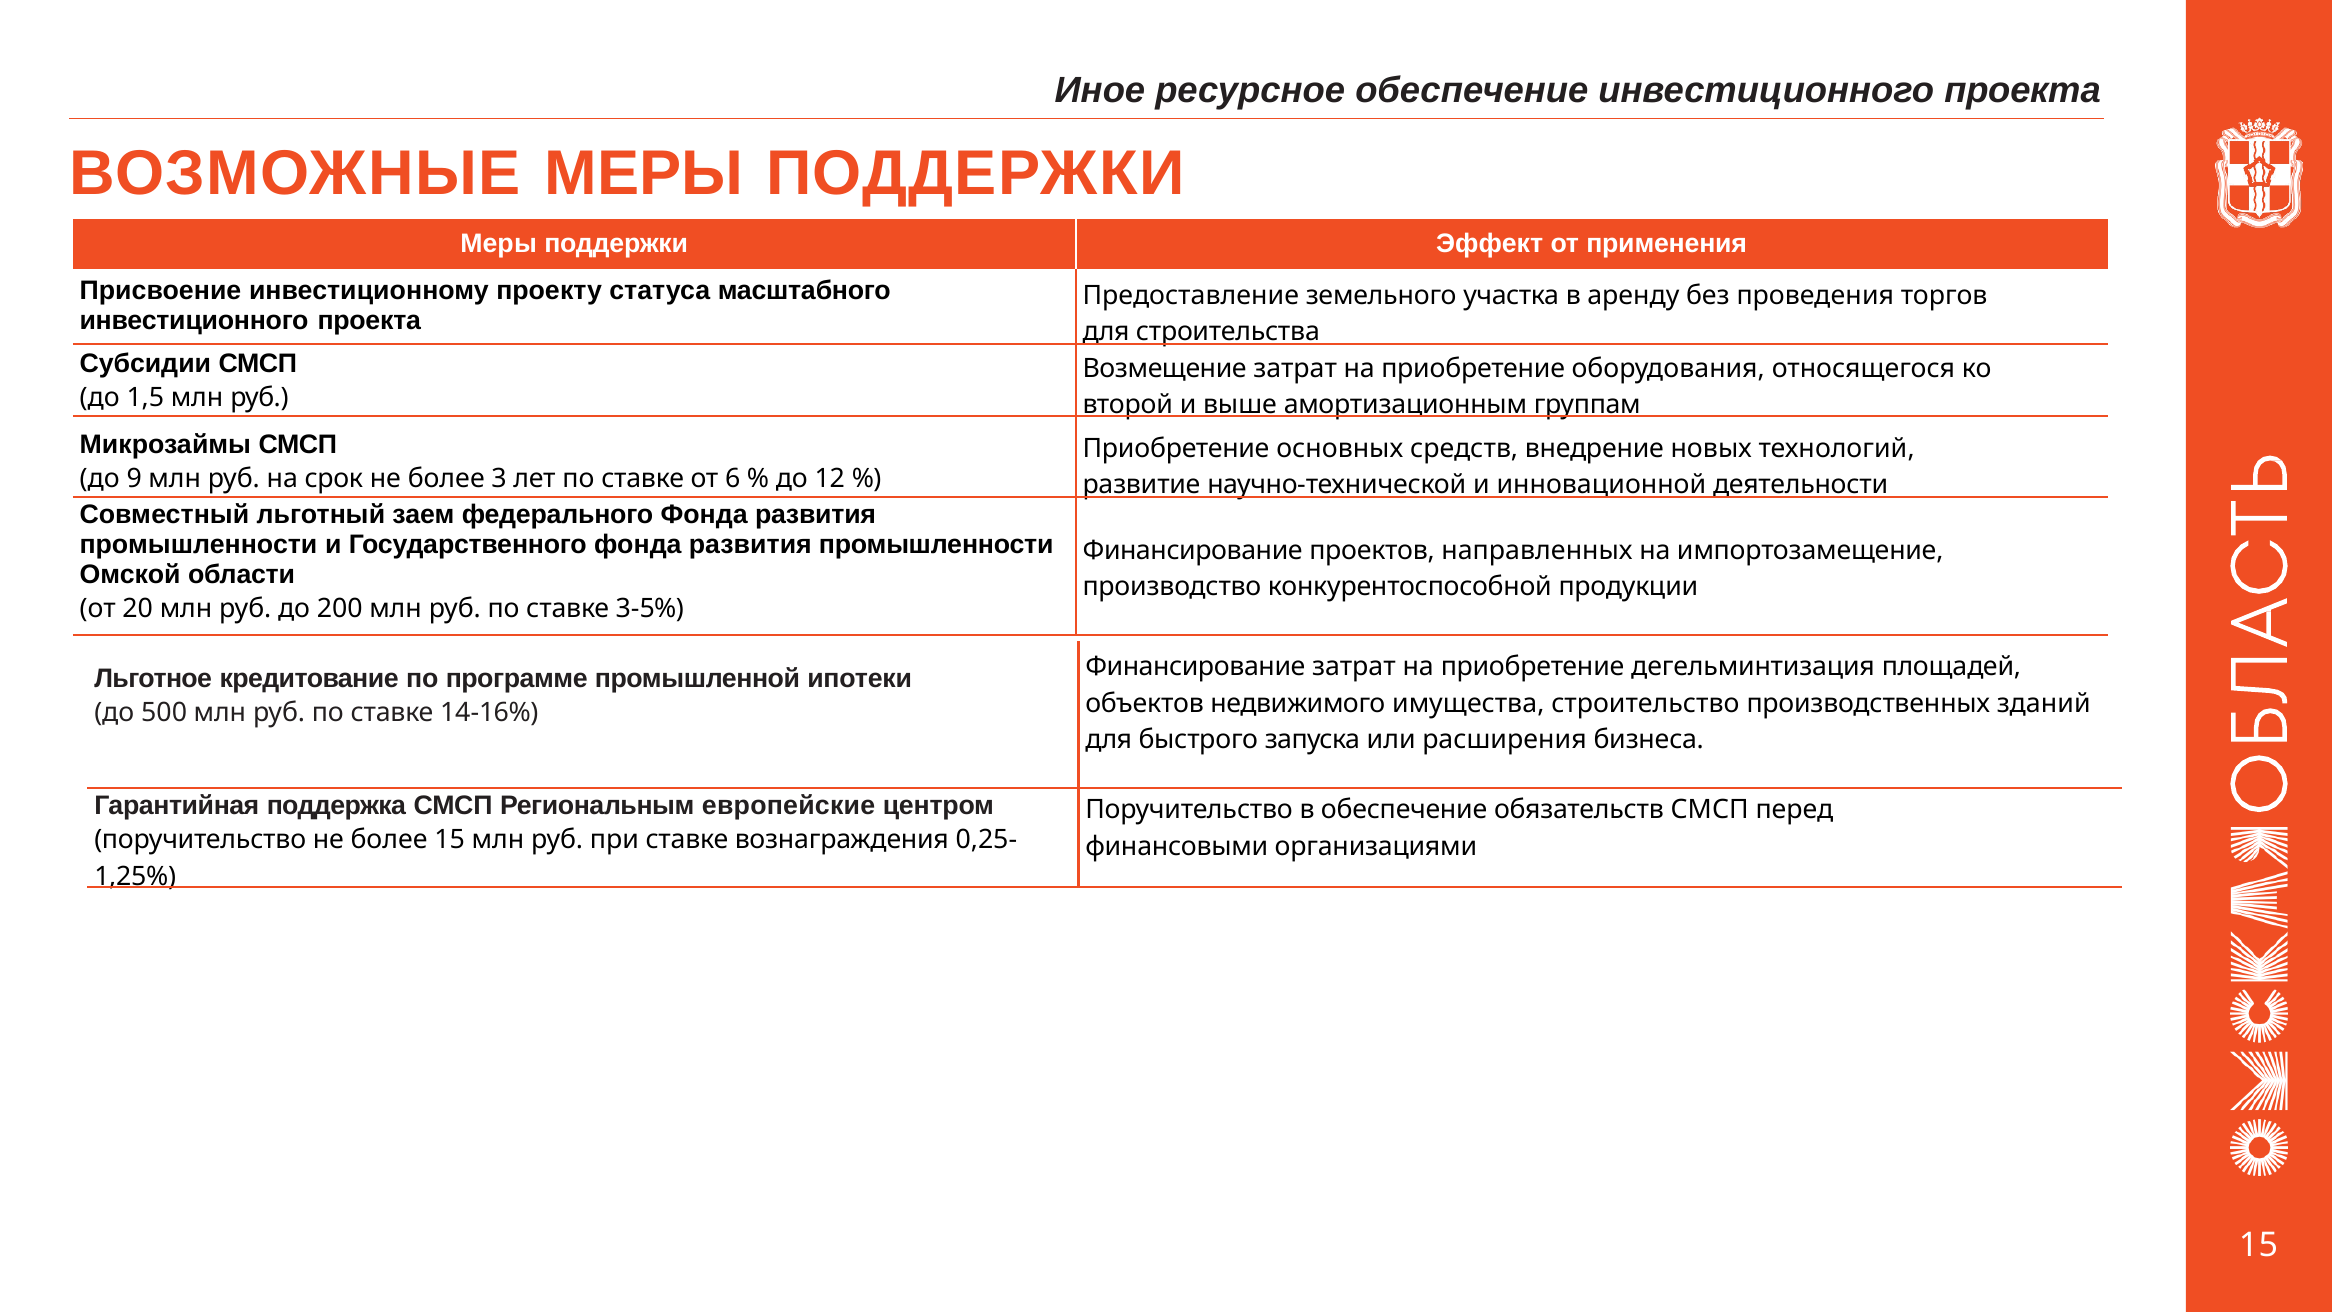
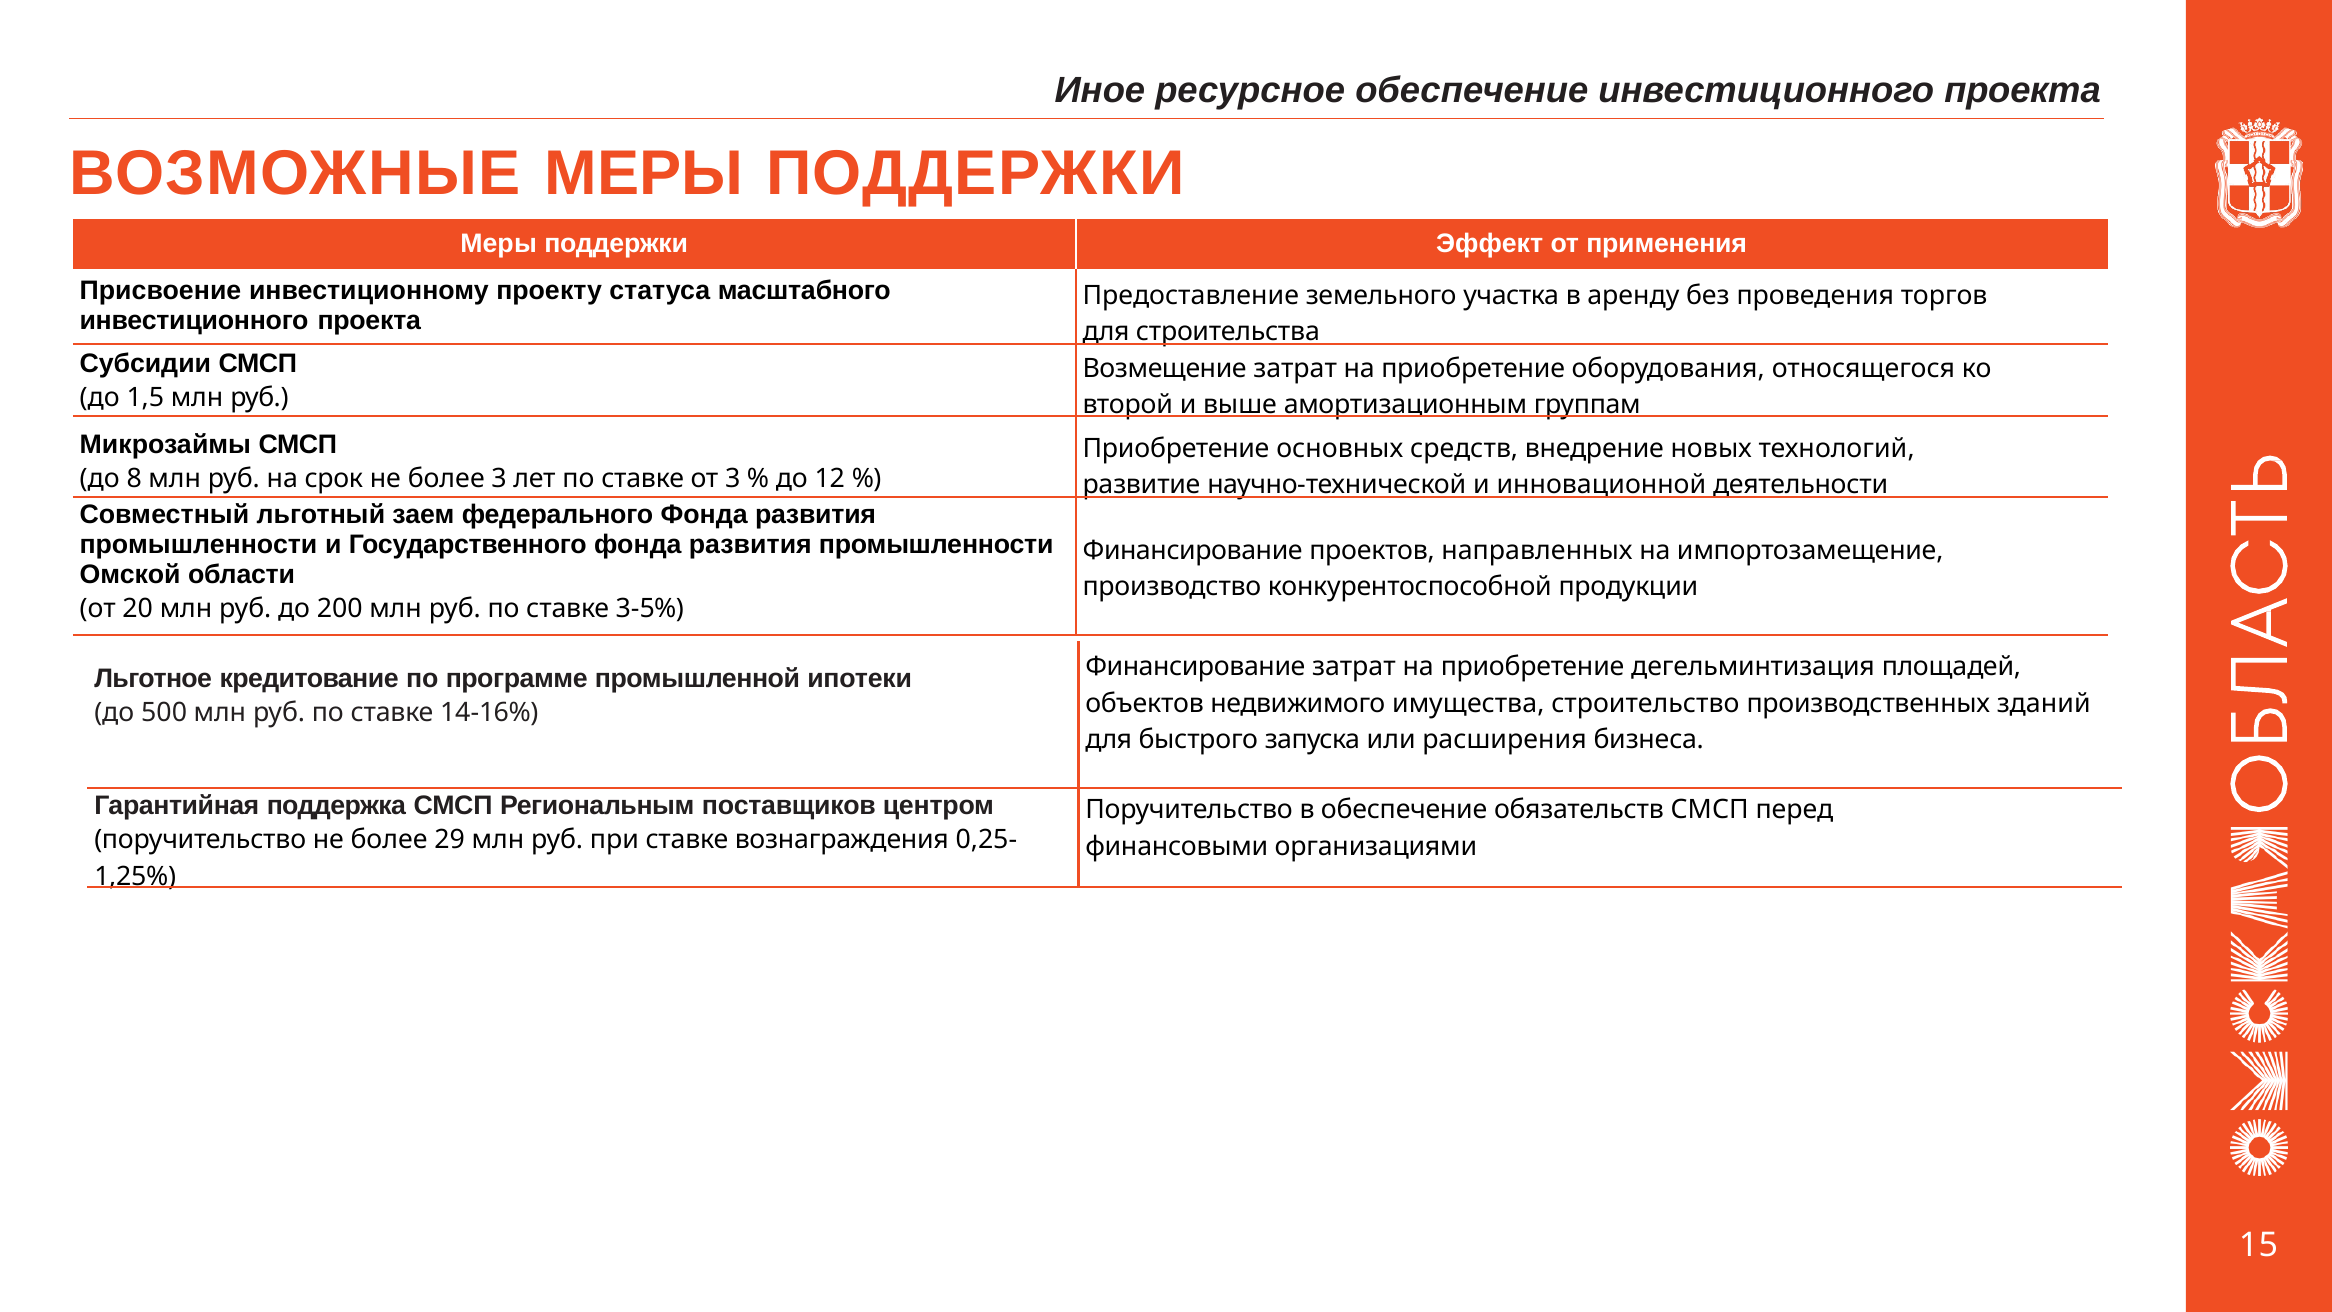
9: 9 -> 8 (134, 478)
от 6: 6 -> 3 (733, 478)
европейские: европейские -> поставщиков (789, 805)
более 15: 15 -> 29 (450, 840)
